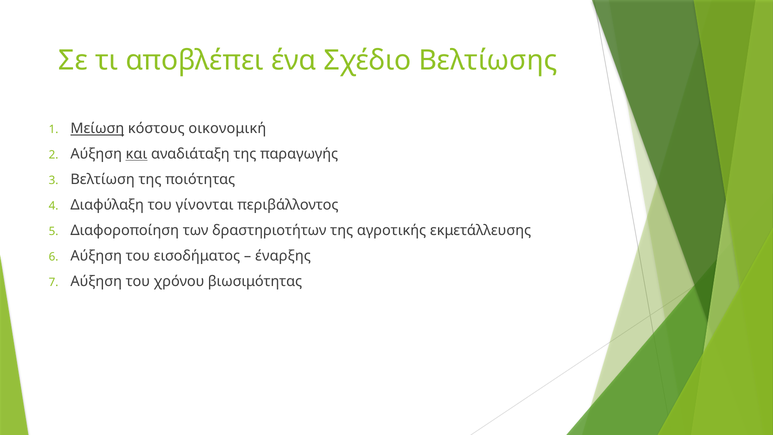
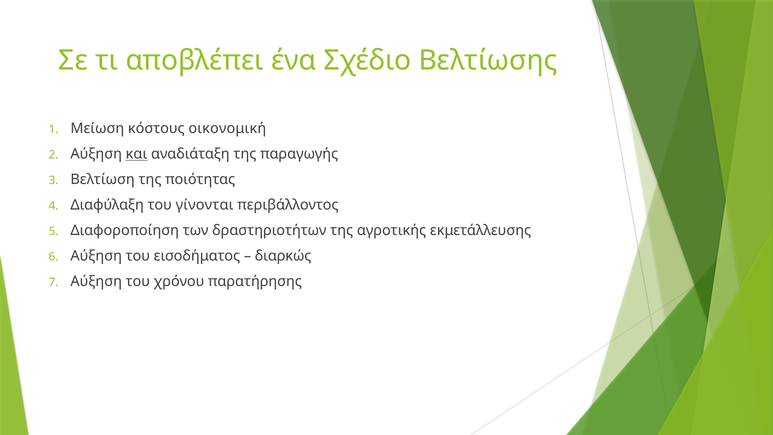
Μείωση underline: present -> none (97, 129)
έναρξης: έναρξης -> διαρκώς (283, 256)
βιωσιμότητας: βιωσιμότητας -> παρατήρησης (255, 281)
